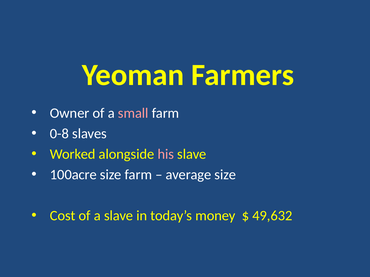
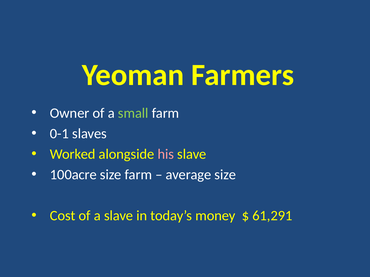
small colour: pink -> light green (133, 113)
0-8: 0-8 -> 0-1 (59, 134)
49,632: 49,632 -> 61,291 (272, 216)
